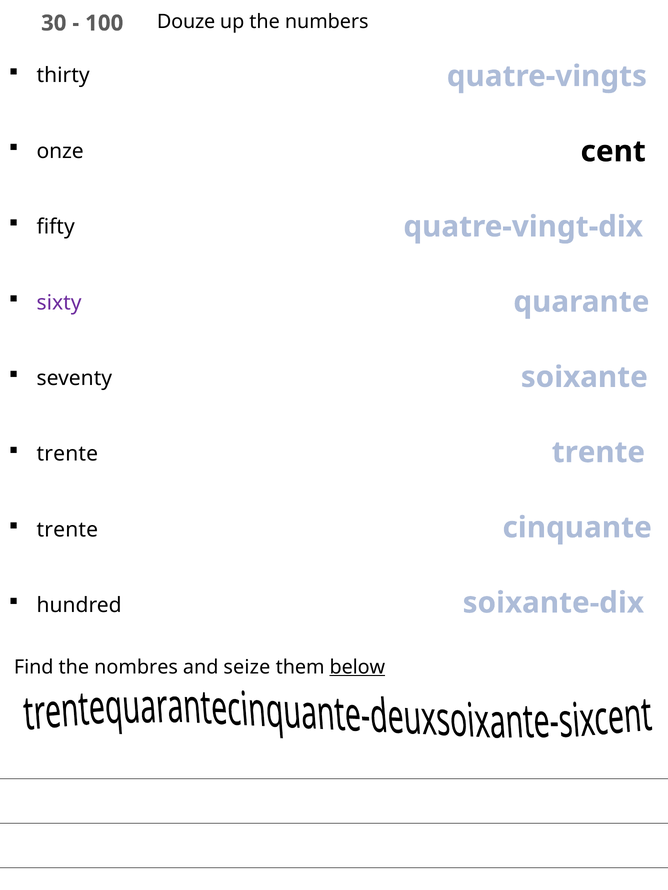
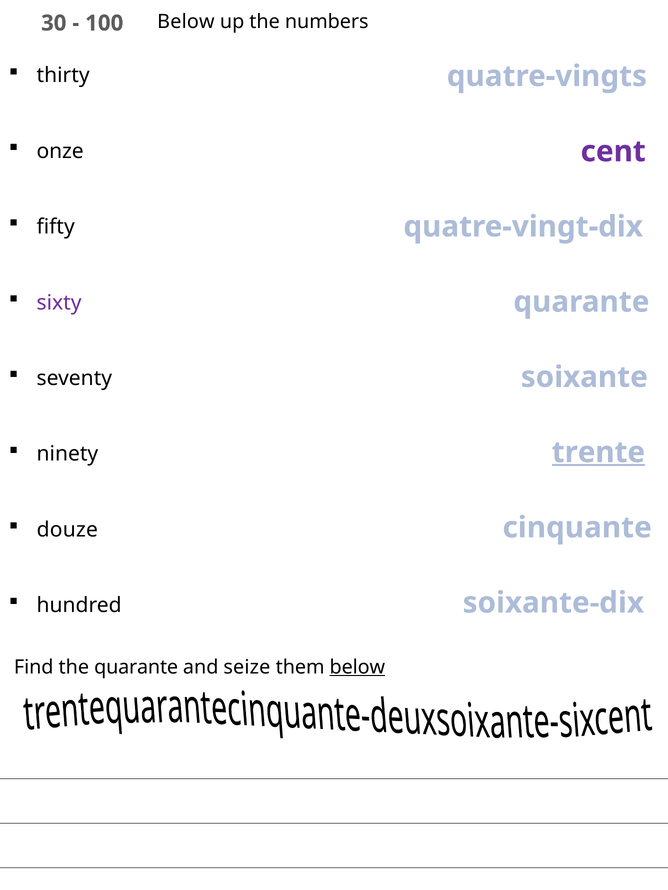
100 Douze: Douze -> Below (186, 22)
cent colour: black -> purple (613, 152)
trente: trente -> ninety (67, 454)
trente underline: none -> present (598, 453)
trente: trente -> douze (67, 530)
the nombres: nombres -> quarante (136, 668)
